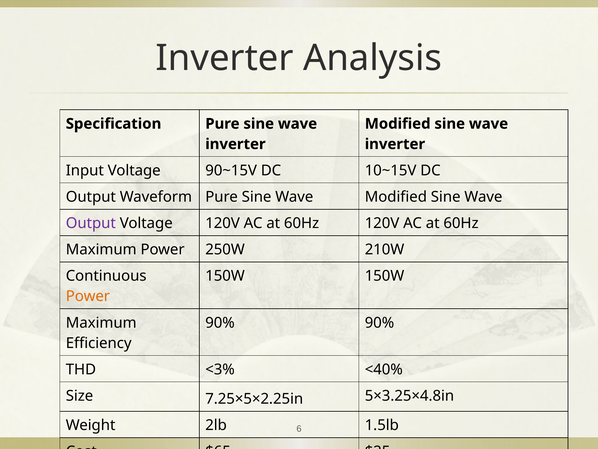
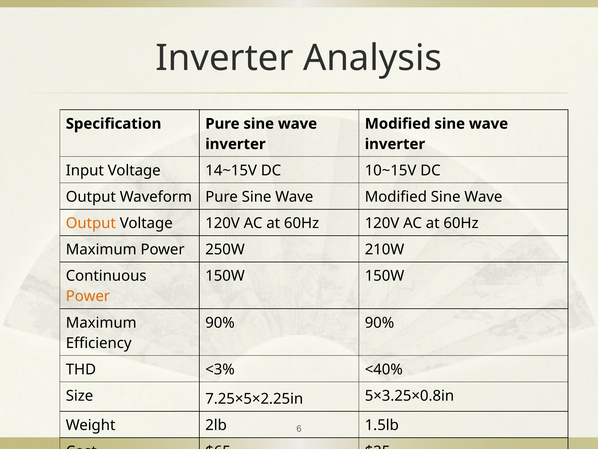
90~15V: 90~15V -> 14~15V (231, 170)
Output colour: purple -> orange (91, 223)
5×3.25×4.8in: 5×3.25×4.8in -> 5×3.25×0.8in (409, 395)
